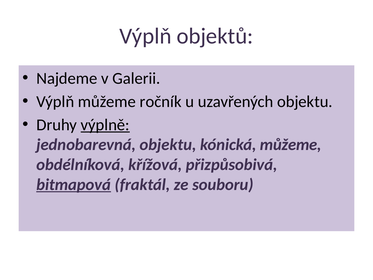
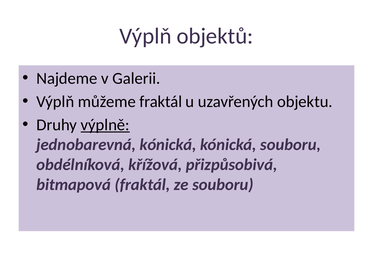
můžeme ročník: ročník -> fraktál (161, 101)
jednobarevná objektu: objektu -> kónická (168, 145)
kónická můžeme: můžeme -> souboru (291, 145)
bitmapová underline: present -> none (74, 184)
